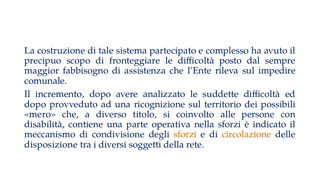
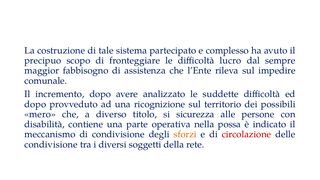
posto: posto -> lucro (230, 61)
coinvolto: coinvolto -> sicurezza (195, 114)
nella sforzi: sforzi -> possa (229, 124)
circolazione colour: orange -> red (247, 134)
disposizione: disposizione -> condivisione (51, 144)
